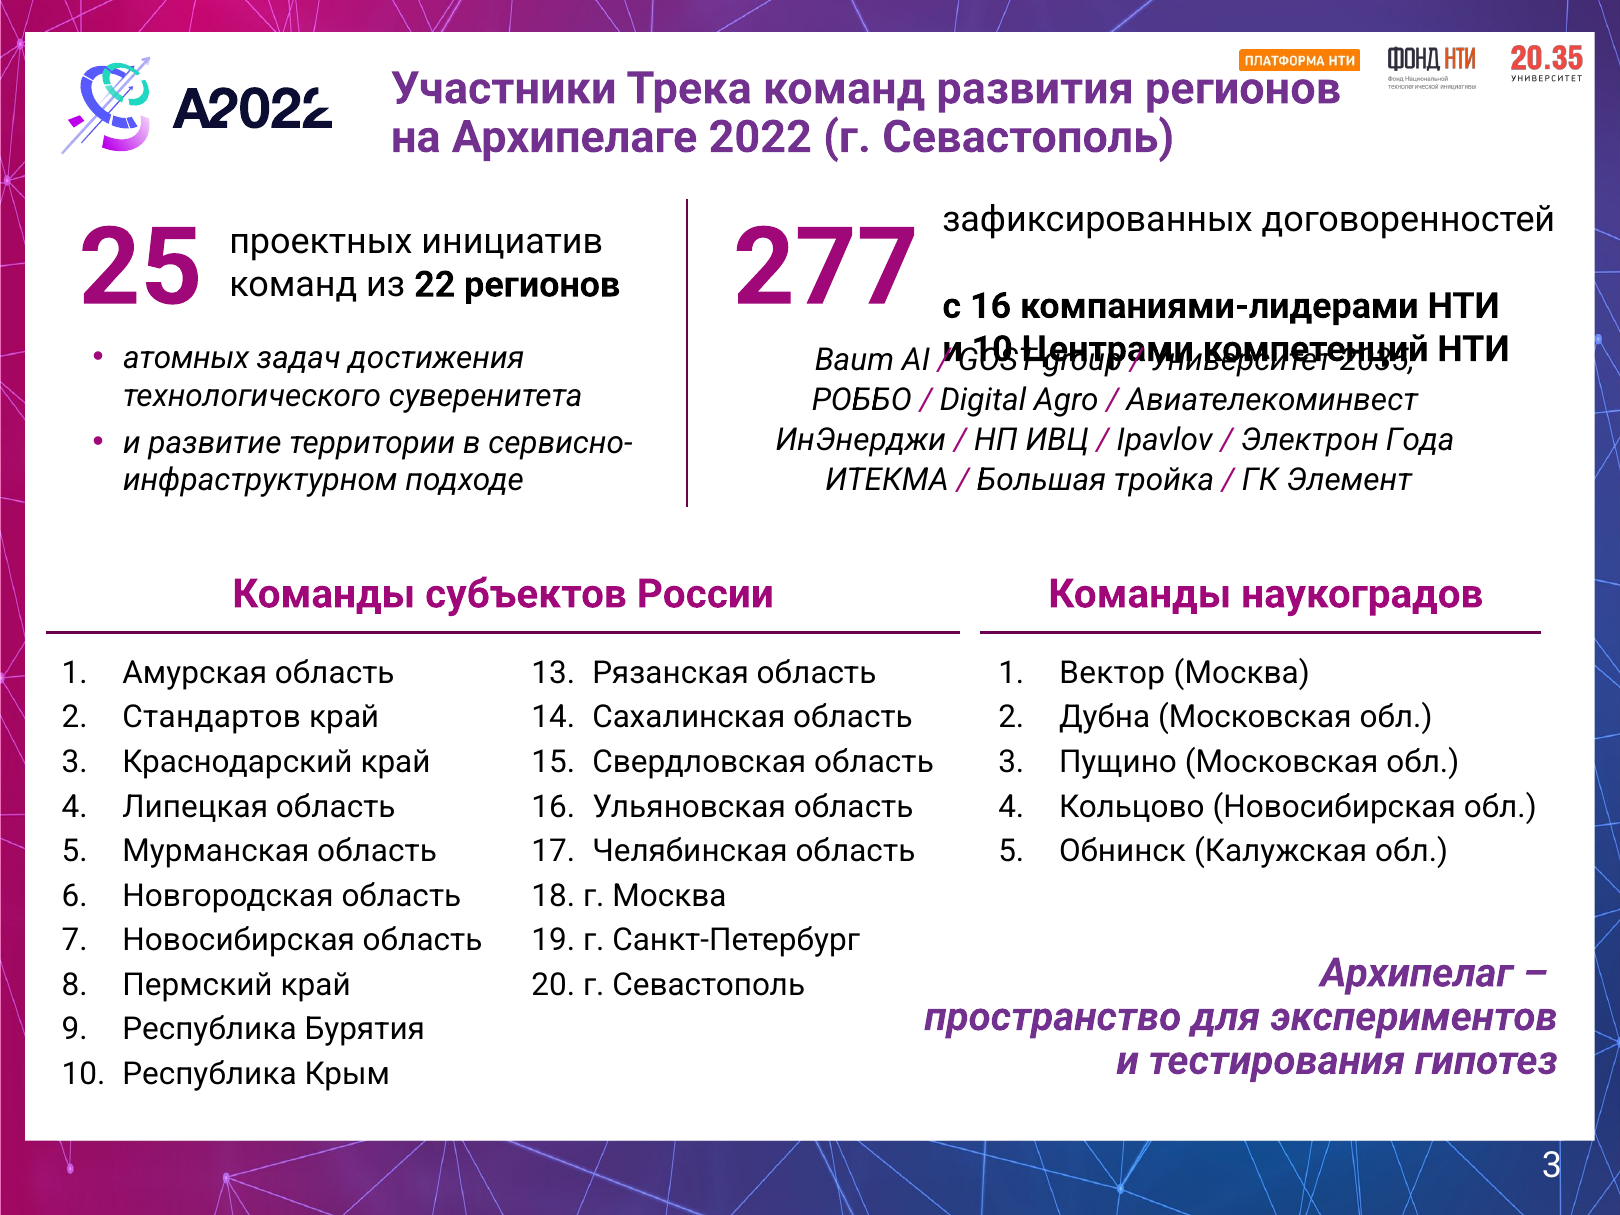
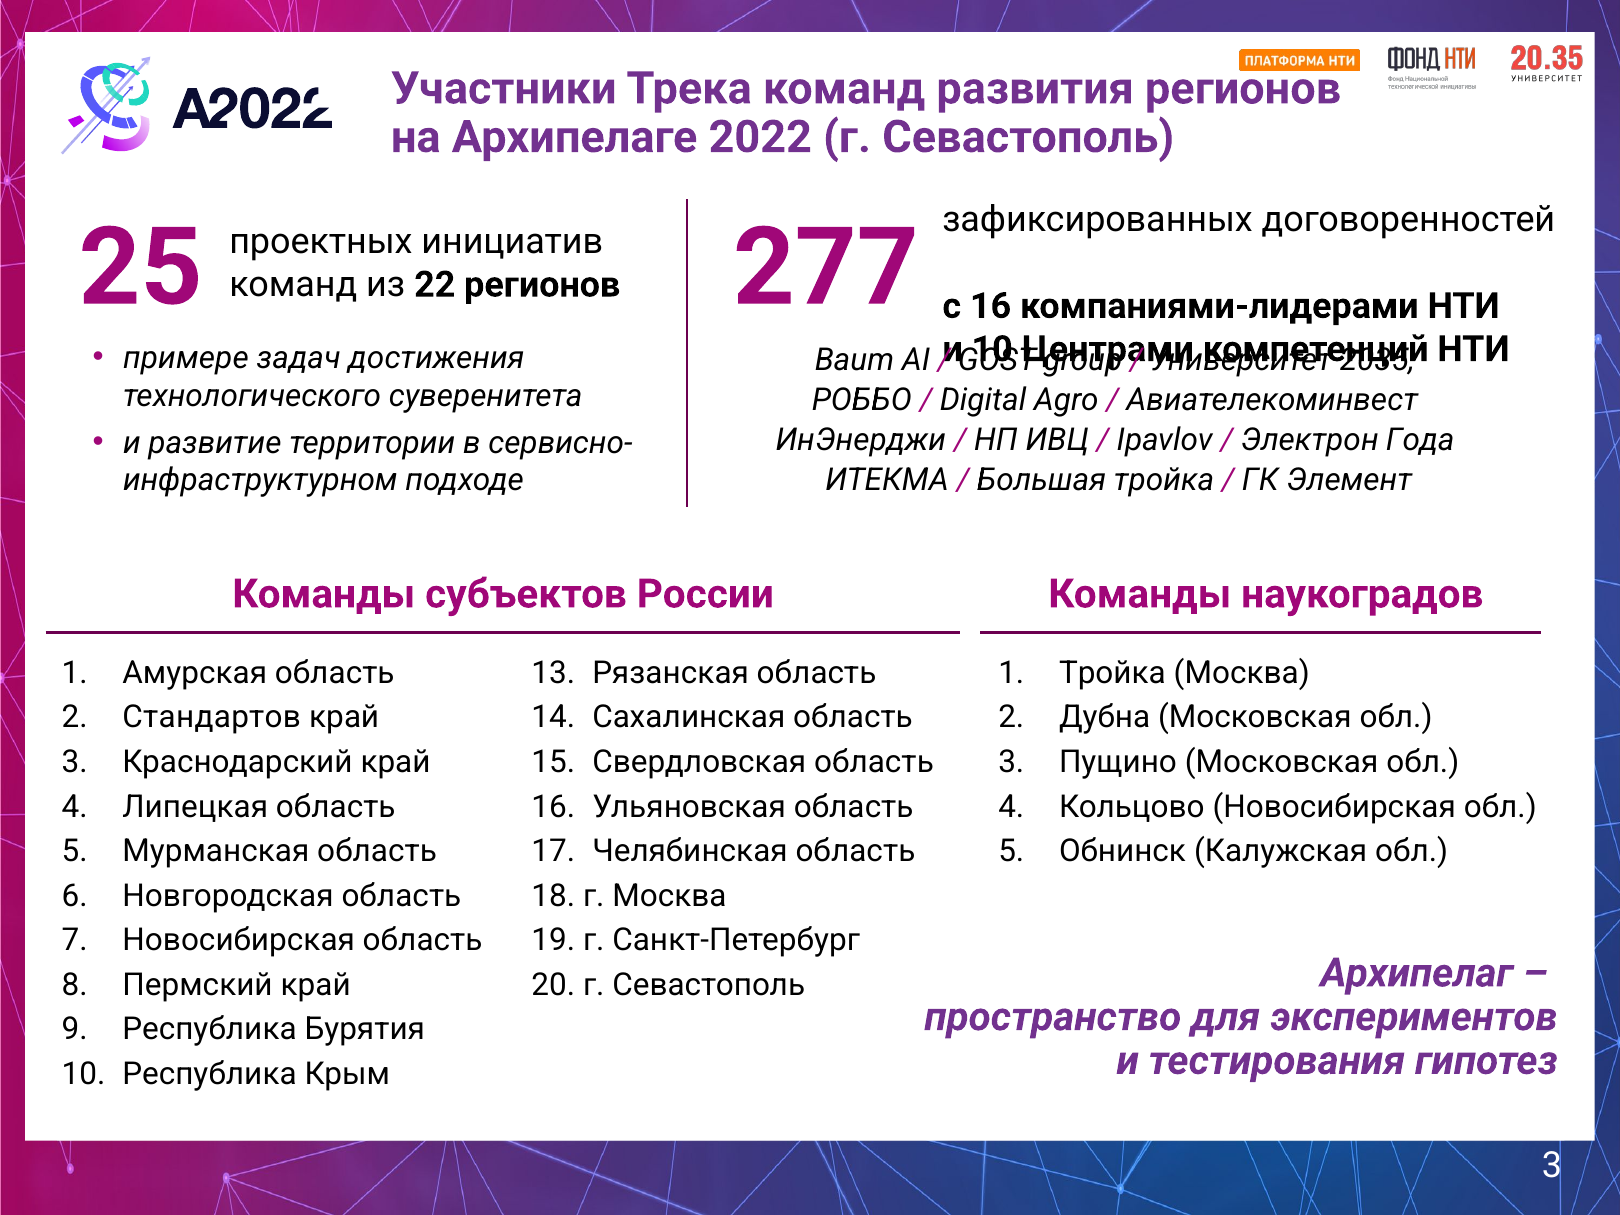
атомных: атомных -> примере (186, 358)
Вектор: Вектор -> Тройка (1112, 673)
